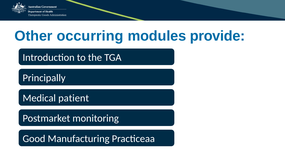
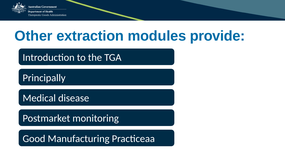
occurring: occurring -> extraction (90, 36)
patient: patient -> disease (74, 98)
